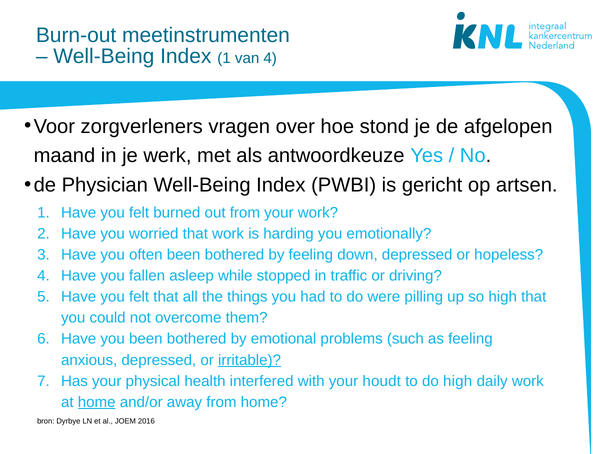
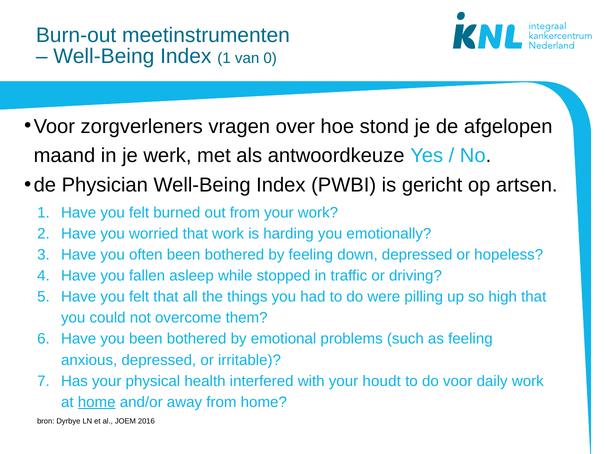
van 4: 4 -> 0 (270, 58)
irritable underline: present -> none (250, 360)
do high: high -> voor (458, 381)
